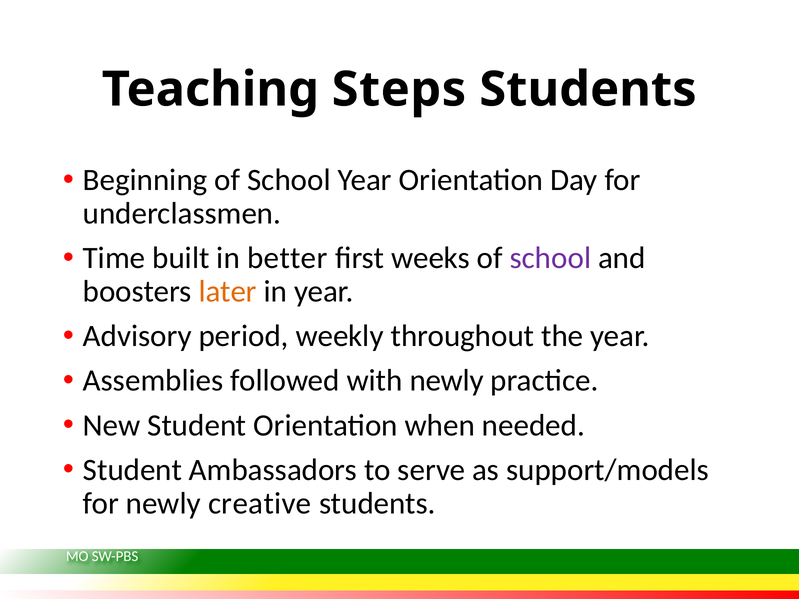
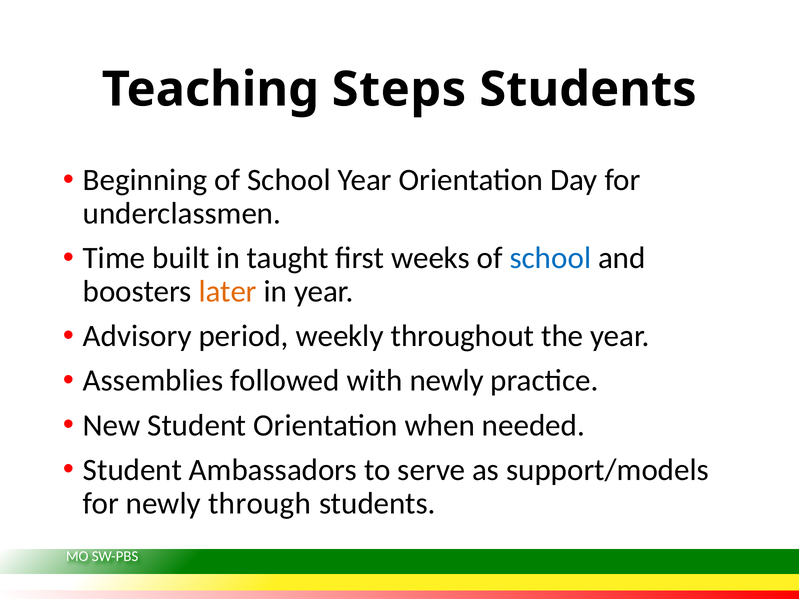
better: better -> taught (288, 258)
school colour: purple -> blue (550, 258)
creative: creative -> through (260, 504)
